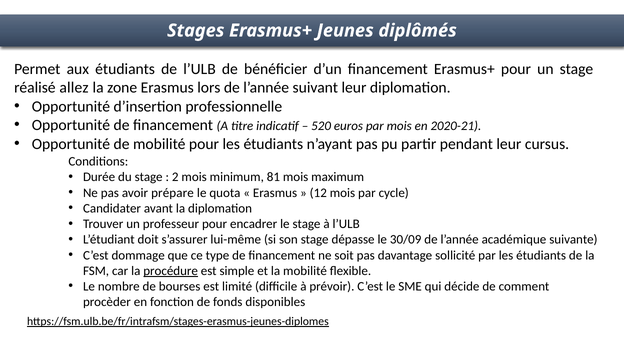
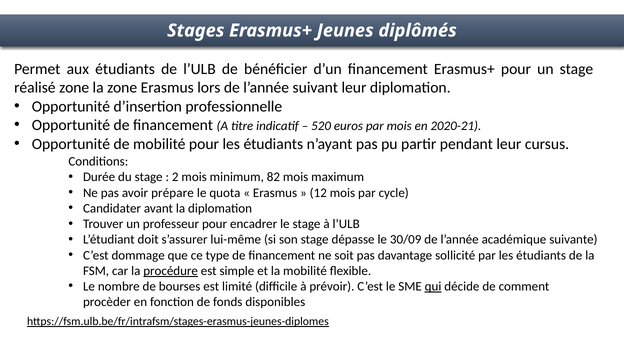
réalisé allez: allez -> zone (74, 88)
81: 81 -> 82 (273, 177)
qui underline: none -> present (433, 286)
